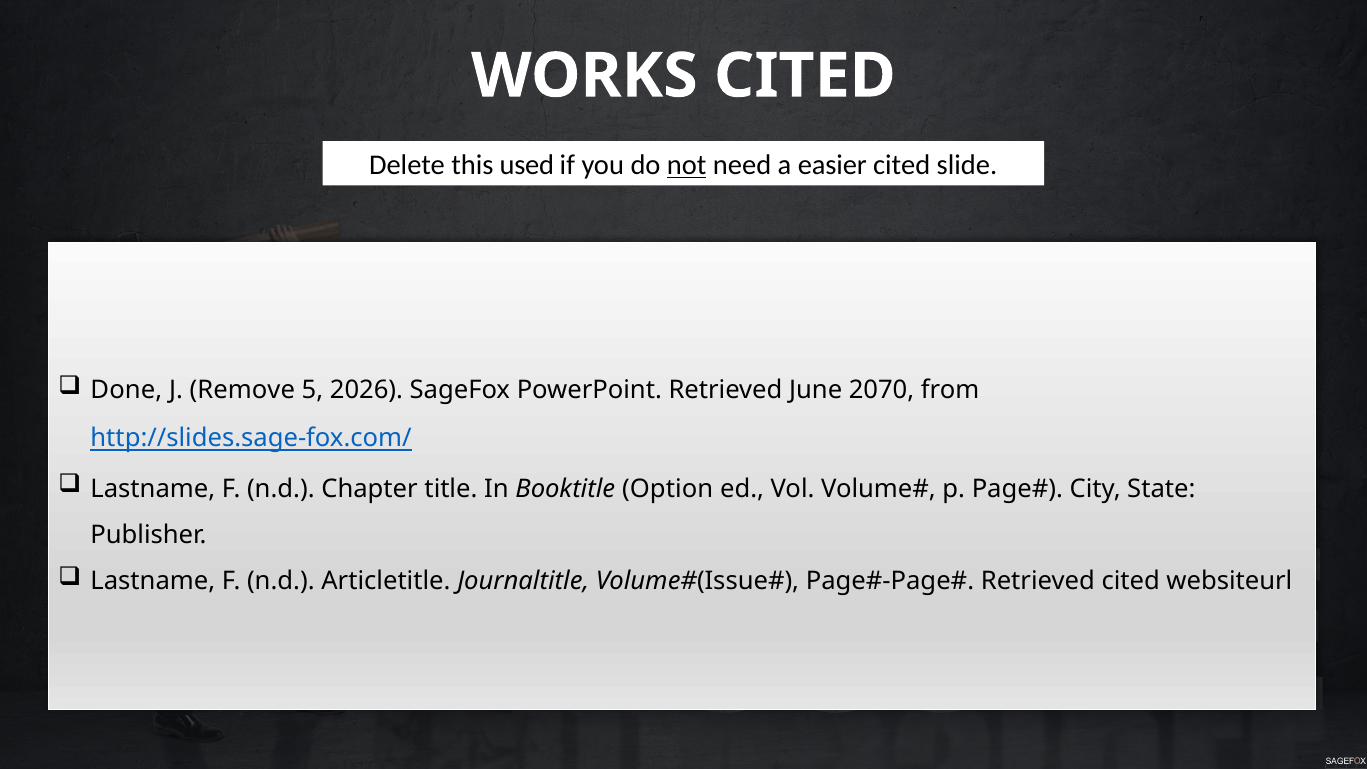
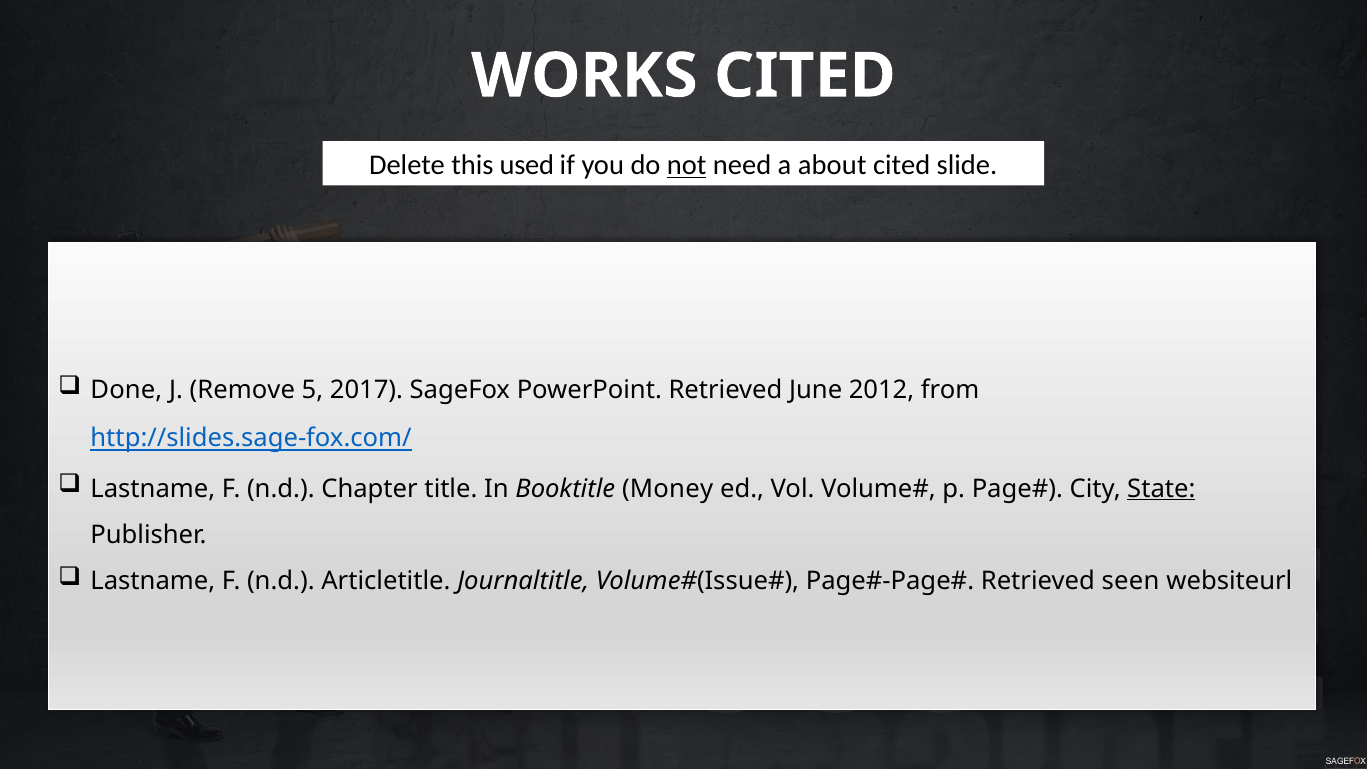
easier: easier -> about (832, 165)
2026: 2026 -> 2017 (366, 390)
2070: 2070 -> 2012 (882, 390)
Option: Option -> Money (668, 489)
State underline: none -> present (1161, 489)
Retrieved cited: cited -> seen (1131, 581)
